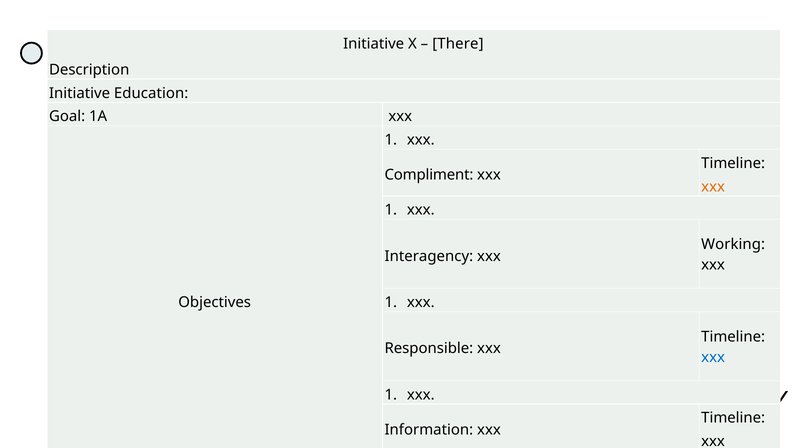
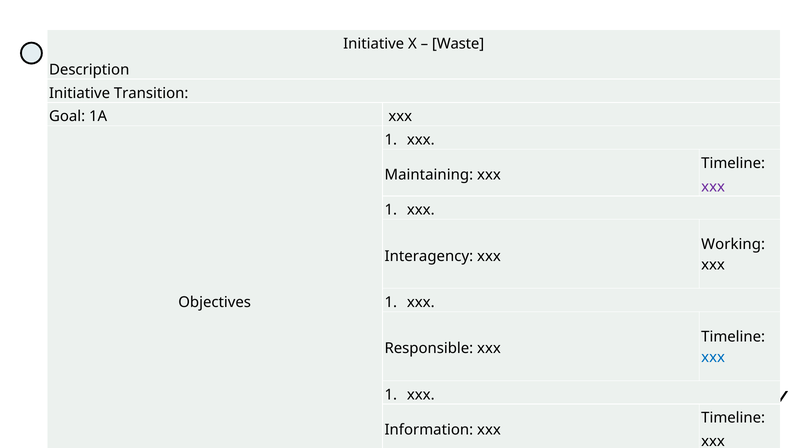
There: There -> Waste (458, 44)
Education: Education -> Transition (151, 93)
Compliment: Compliment -> Maintaining (429, 175)
xxx colour: orange -> purple (713, 187)
